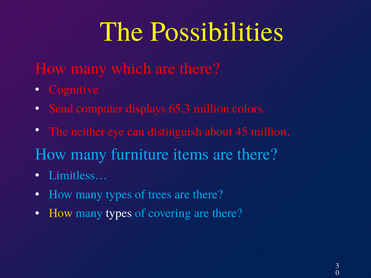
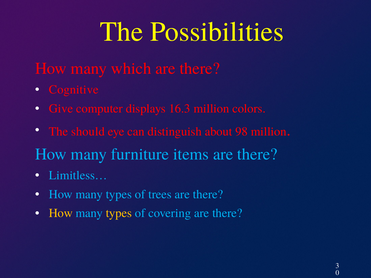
Send: Send -> Give (61, 109)
65.3: 65.3 -> 16.3 (180, 109)
neither: neither -> should (88, 132)
45: 45 -> 98 (242, 132)
types colour: white -> yellow (119, 213)
